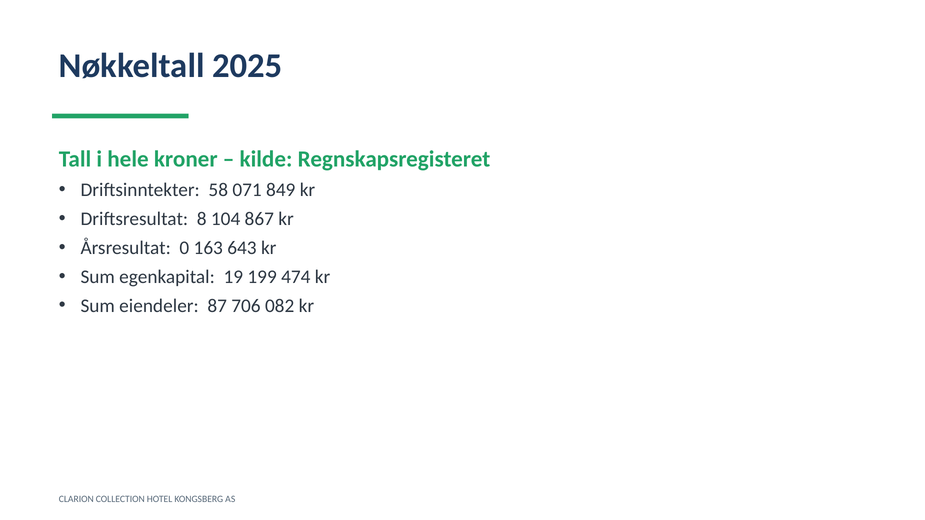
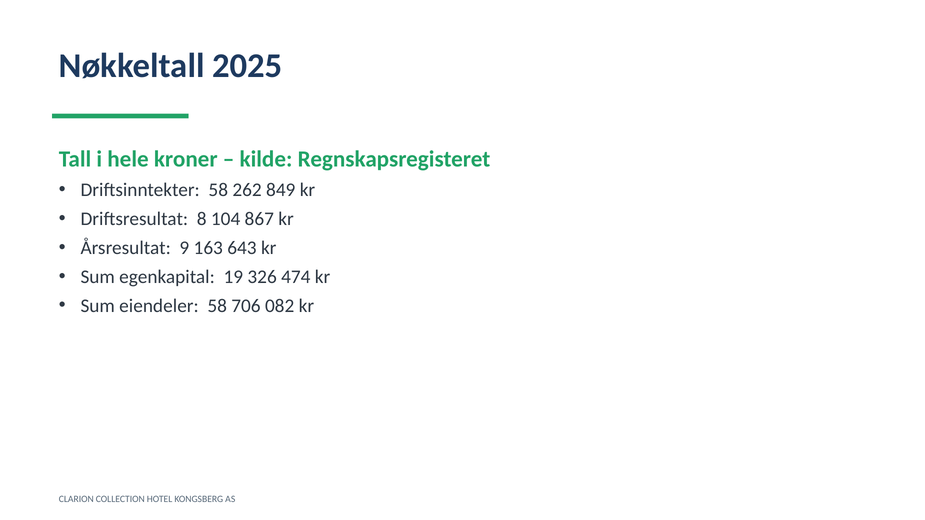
071: 071 -> 262 (247, 190)
0: 0 -> 9 (184, 248)
199: 199 -> 326 (262, 277)
eiendeler 87: 87 -> 58 (217, 306)
